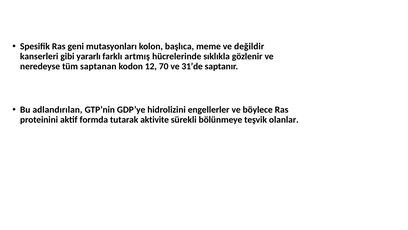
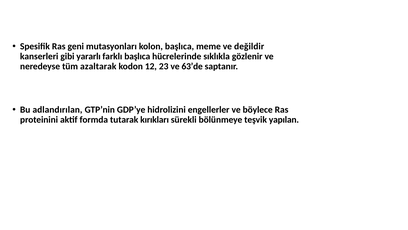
farklı artmış: artmış -> başlıca (137, 56)
saptanan: saptanan -> azaltarak (98, 66)
70: 70 -> 23 (164, 66)
31’de: 31’de -> 63’de (192, 66)
aktivite: aktivite -> kırıkları (155, 119)
olanlar: olanlar -> yapılan (284, 119)
